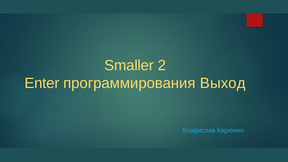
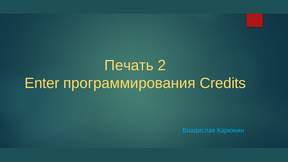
Smaller: Smaller -> Печать (129, 65)
Выход: Выход -> Credits (223, 83)
